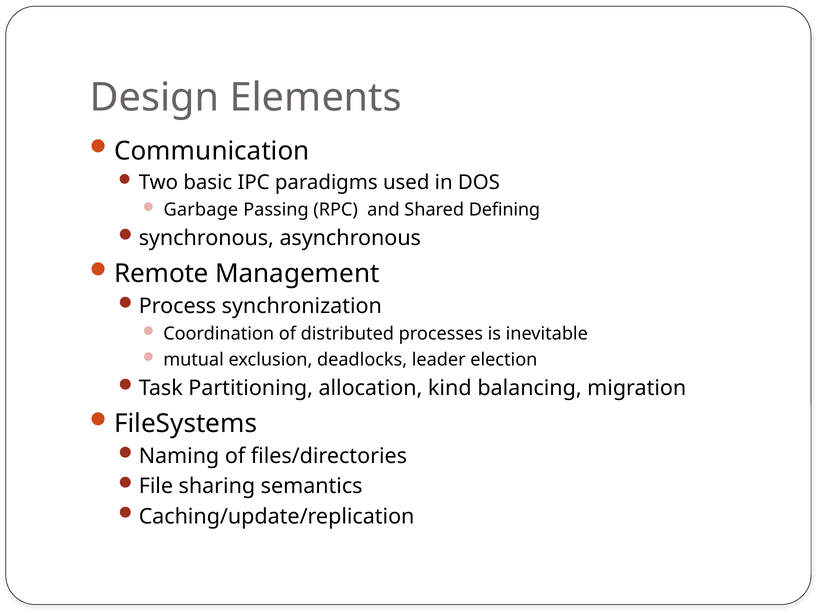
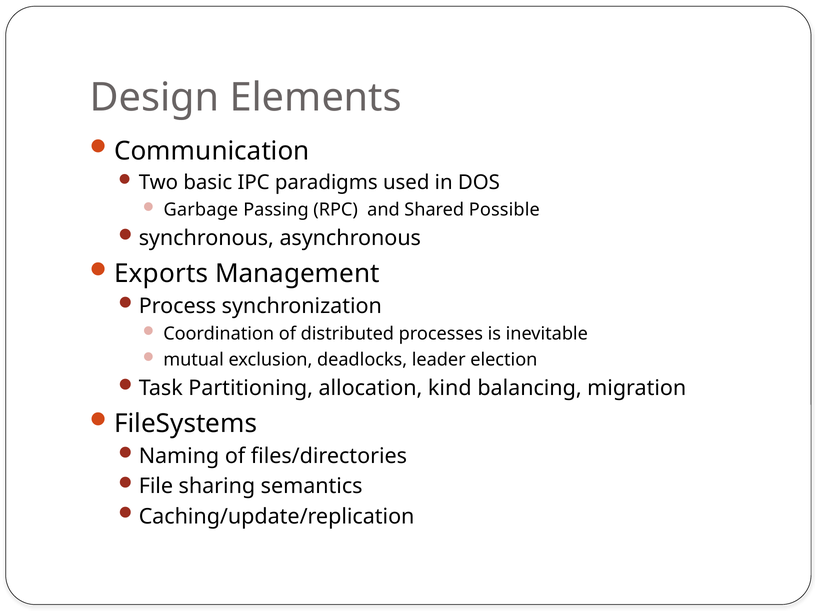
Defining: Defining -> Possible (504, 210)
Remote: Remote -> Exports (161, 274)
